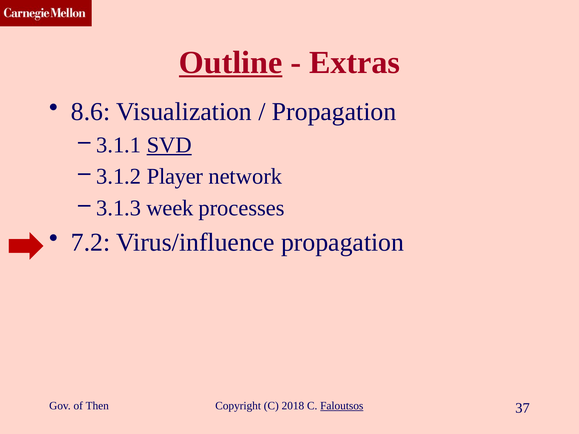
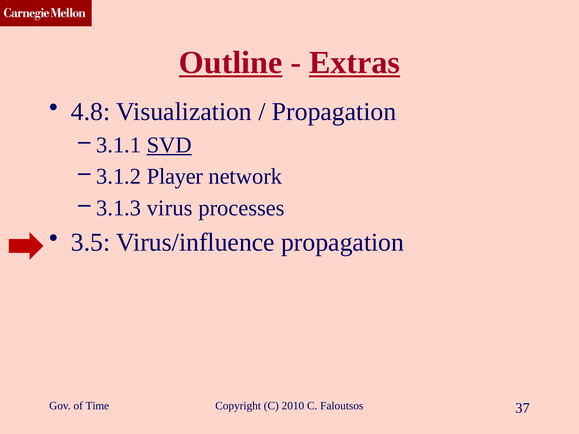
Extras underline: none -> present (355, 63)
8.6: 8.6 -> 4.8 (91, 112)
week: week -> virus (170, 208)
7.2: 7.2 -> 3.5 (91, 243)
Then: Then -> Time (97, 406)
2018: 2018 -> 2010 (293, 406)
Faloutsos underline: present -> none (342, 406)
